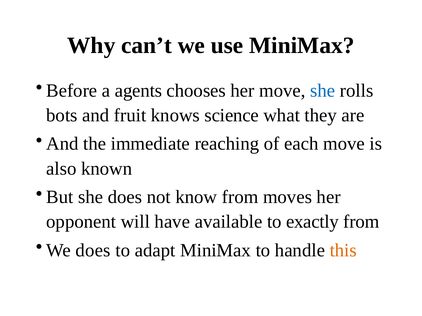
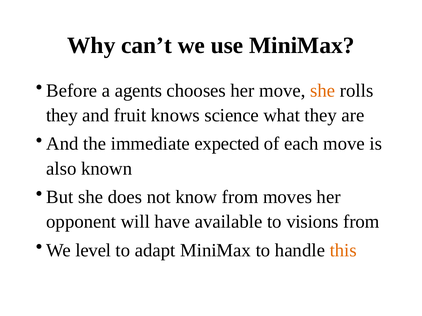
she colour: blue -> orange (323, 91)
bots: bots -> they (62, 116)
reaching: reaching -> expected (227, 144)
exactly: exactly -> visions (312, 222)
We does: does -> level (93, 251)
